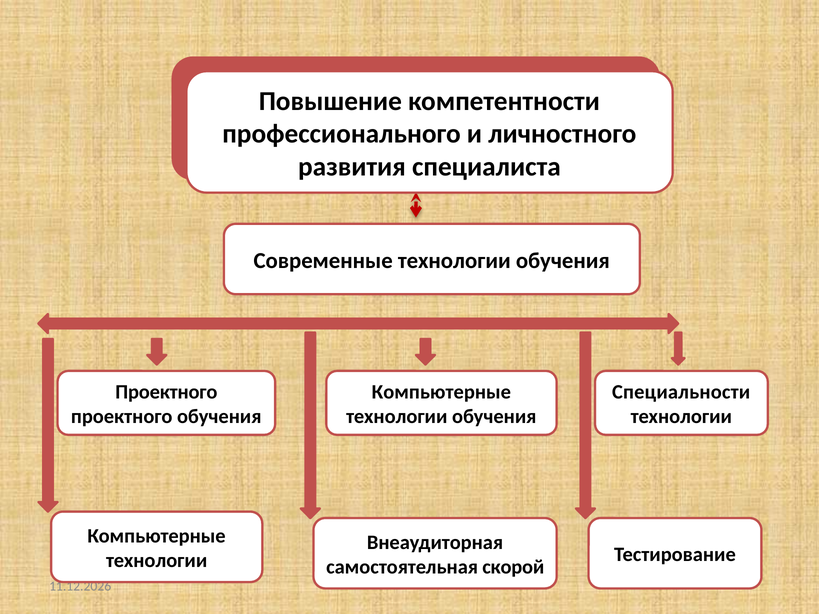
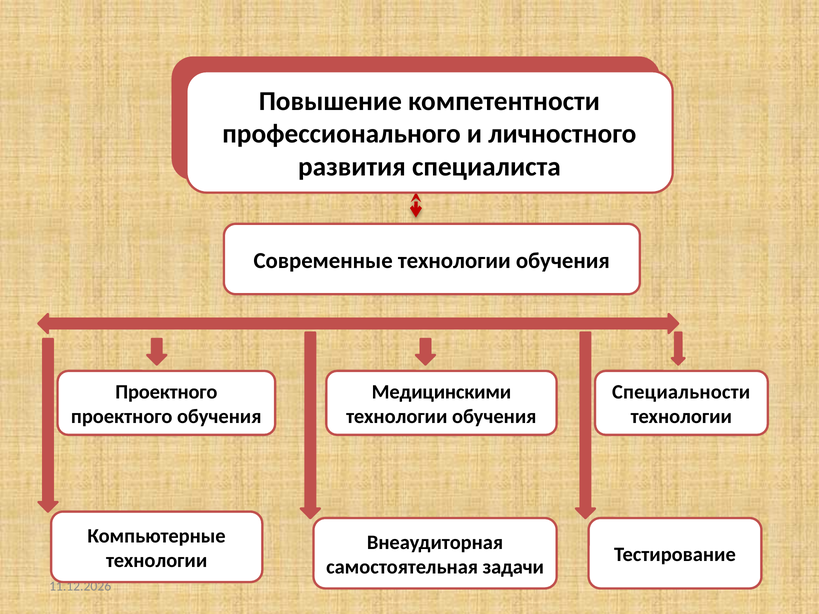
Компьютерные: Компьютерные -> Медицинскими (441, 392)
скорой: скорой -> задачи (513, 567)
